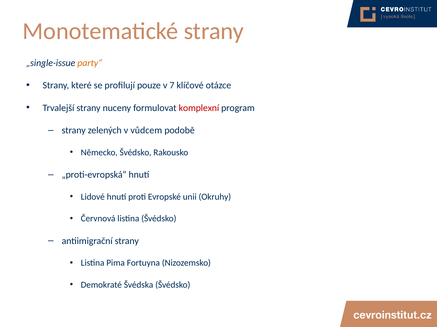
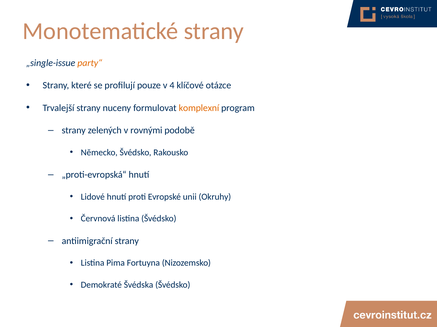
7: 7 -> 4 (172, 86)
komplexní colour: red -> orange (199, 108)
vůdcem: vůdcem -> rovnými (146, 131)
